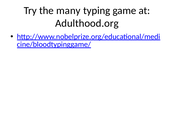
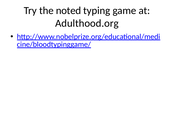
many: many -> noted (68, 10)
